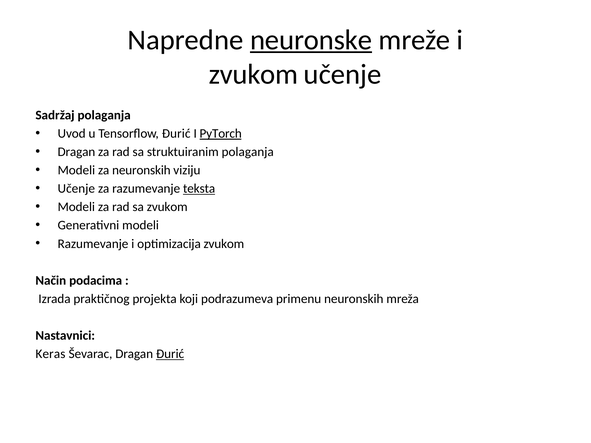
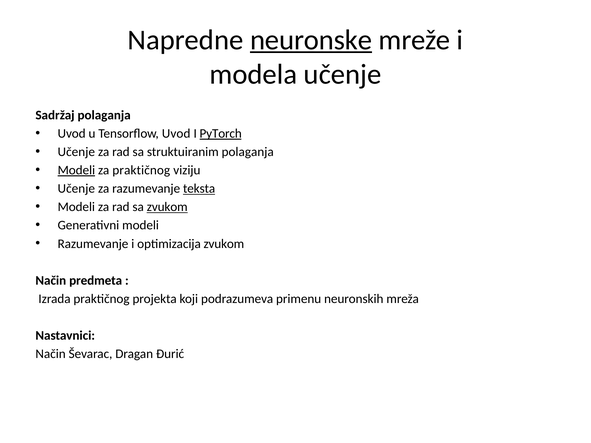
zvukom: zvukom -> modela (253, 74)
Tensorflow Đurić: Đurić -> Uvod (176, 134)
Dragan: Dragan -> Učenje (76, 152)
Modeli underline: none -> present (76, 170)
za neuronskih: neuronskih -> praktičnog (141, 170)
zvukom underline: none -> present (167, 207)
podacima: podacima -> predmeta (96, 281)
Keras: Keras -> Način (51, 354)
Đurić underline: present -> none (170, 354)
